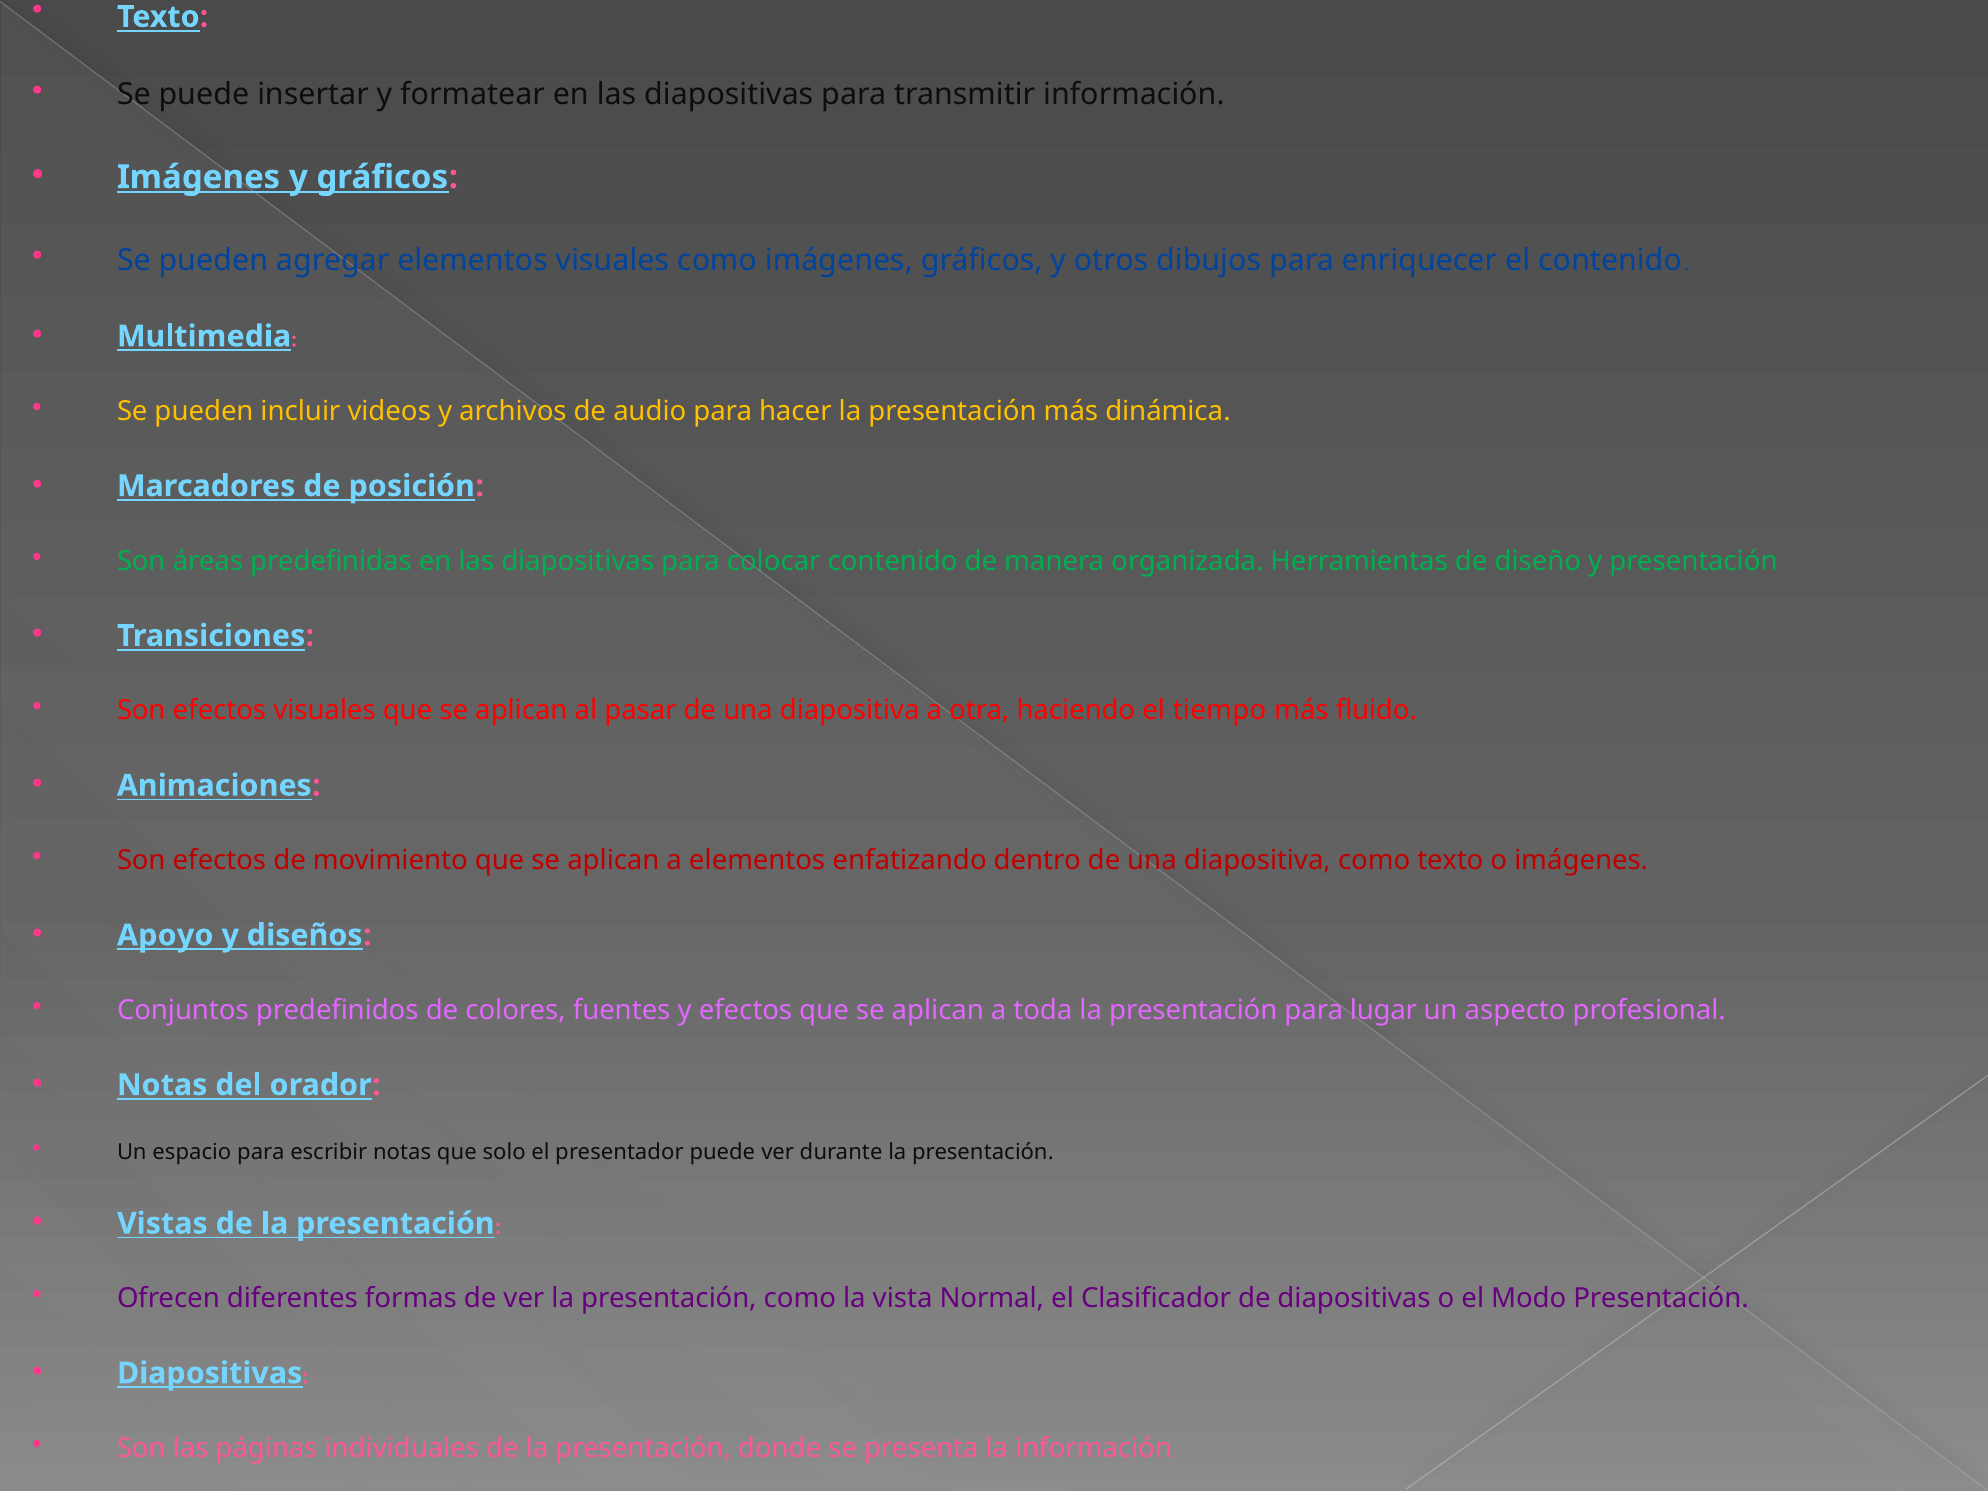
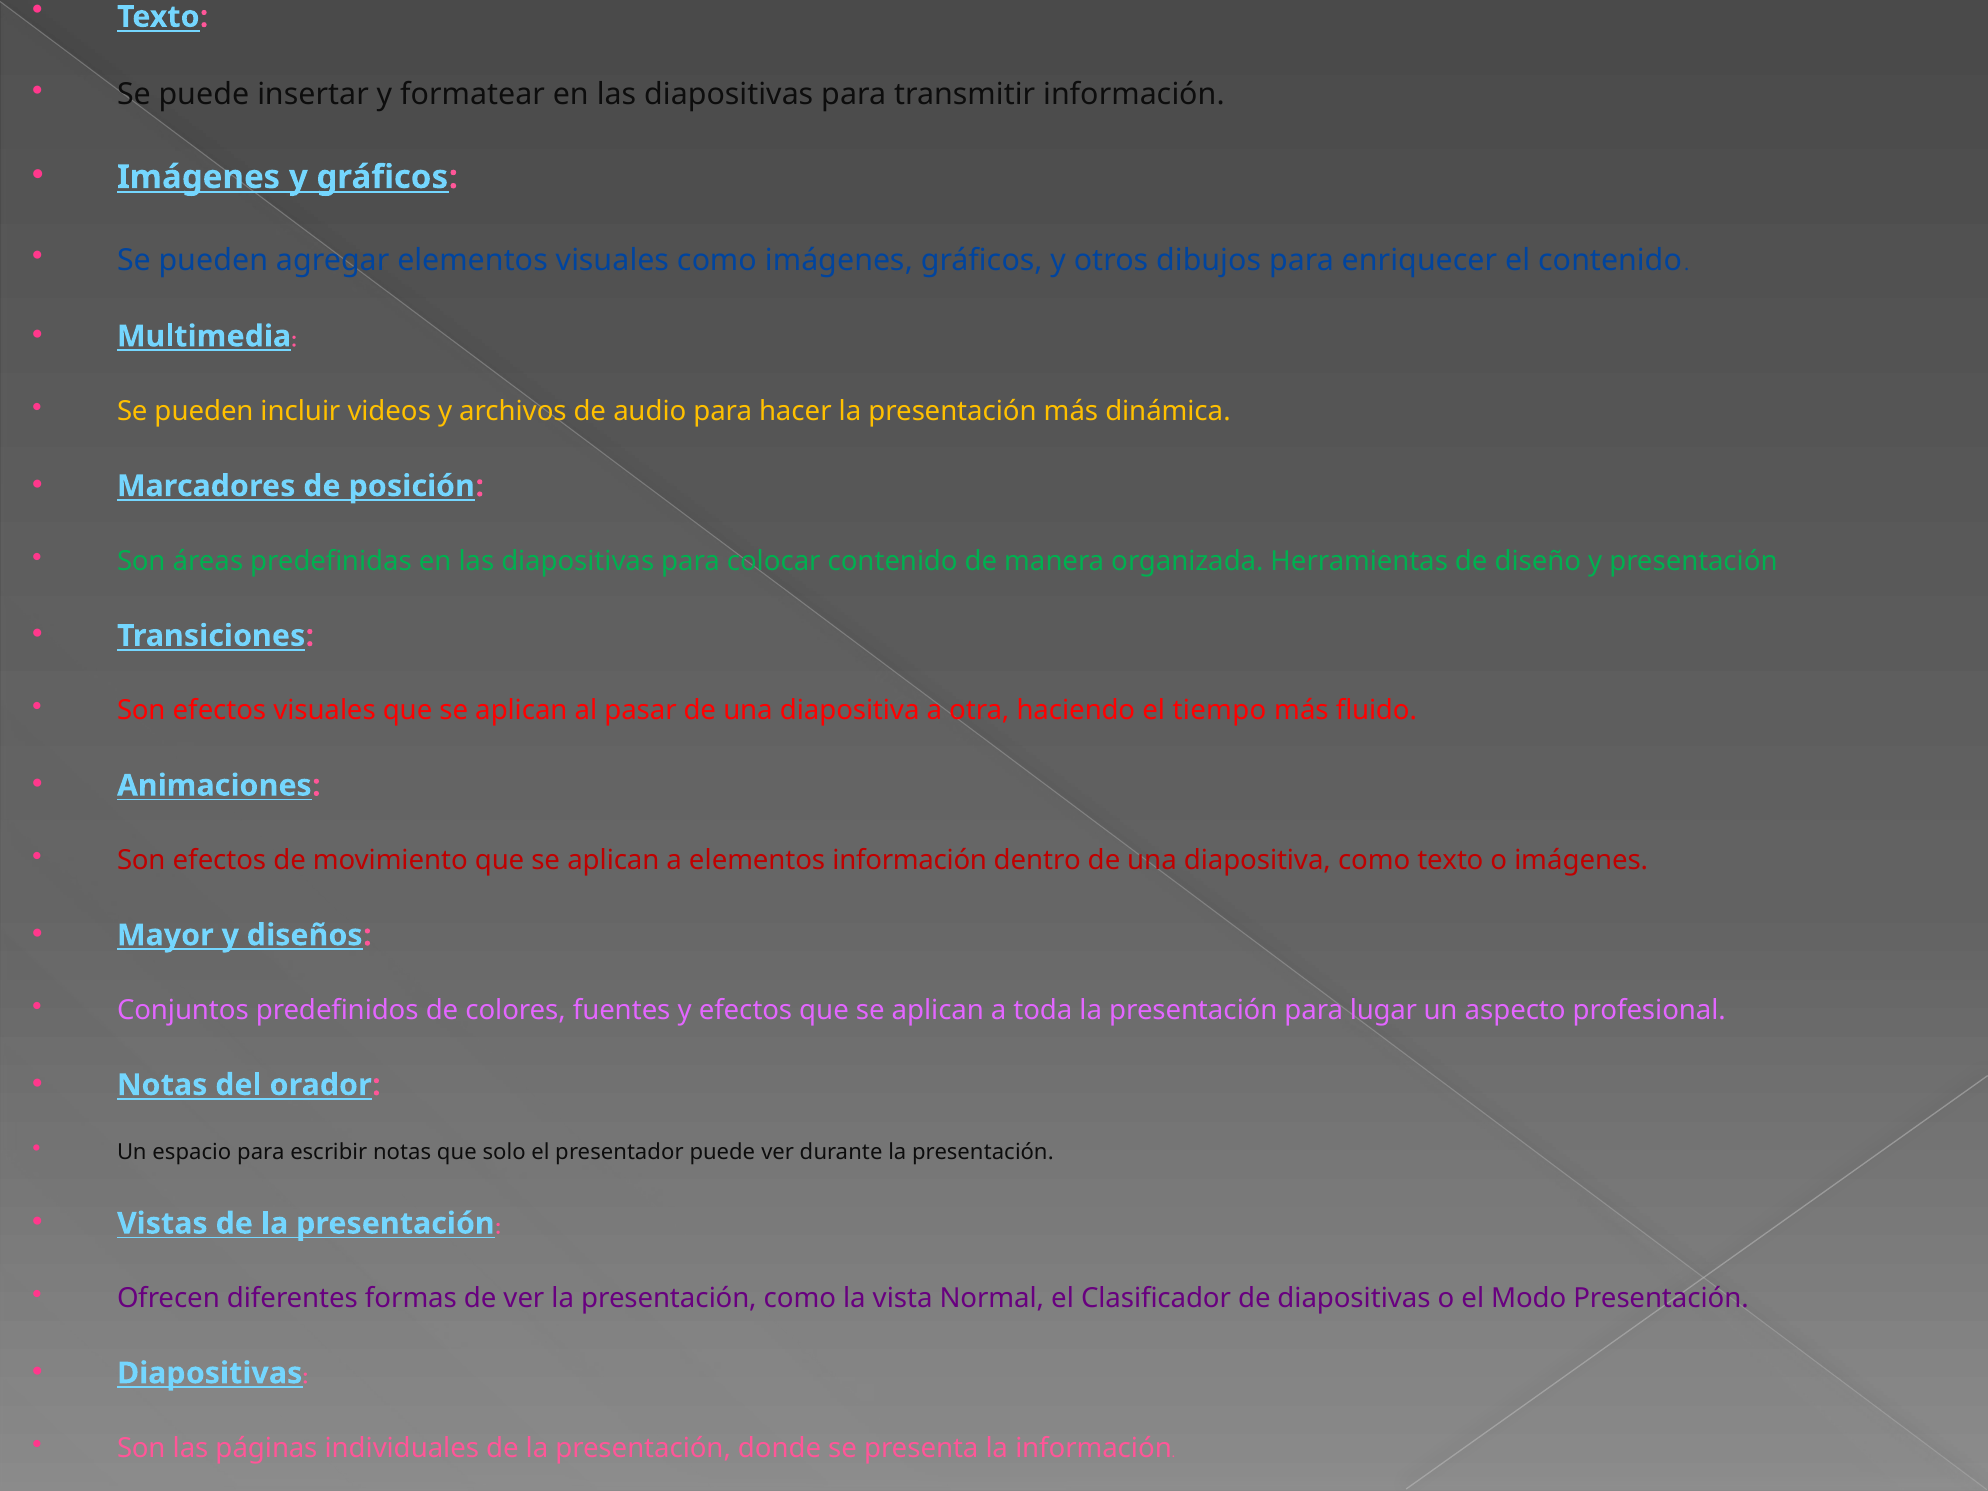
elementos enfatizando: enfatizando -> información (910, 861)
Apoyo: Apoyo -> Mayor (165, 935)
